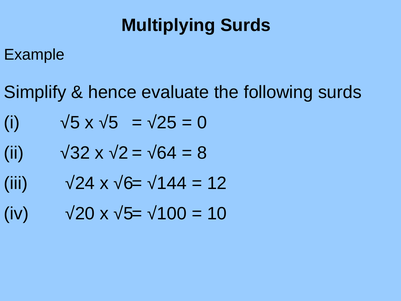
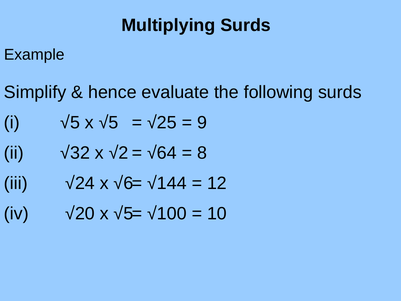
0: 0 -> 9 (202, 122)
